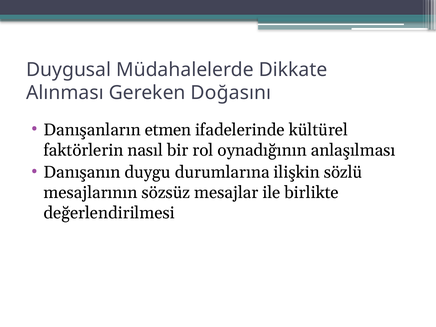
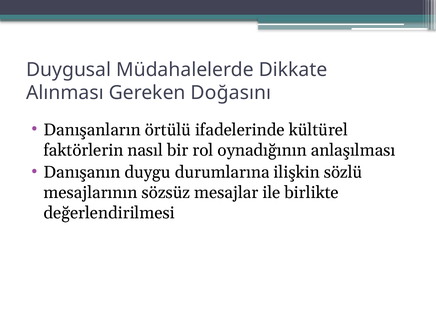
etmen: etmen -> örtülü (168, 130)
